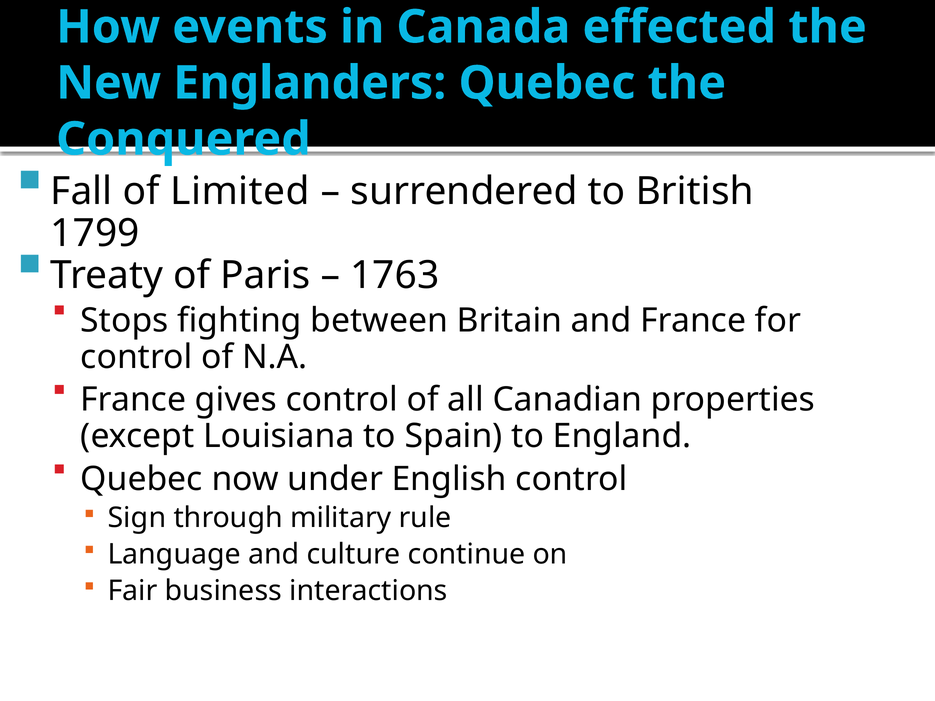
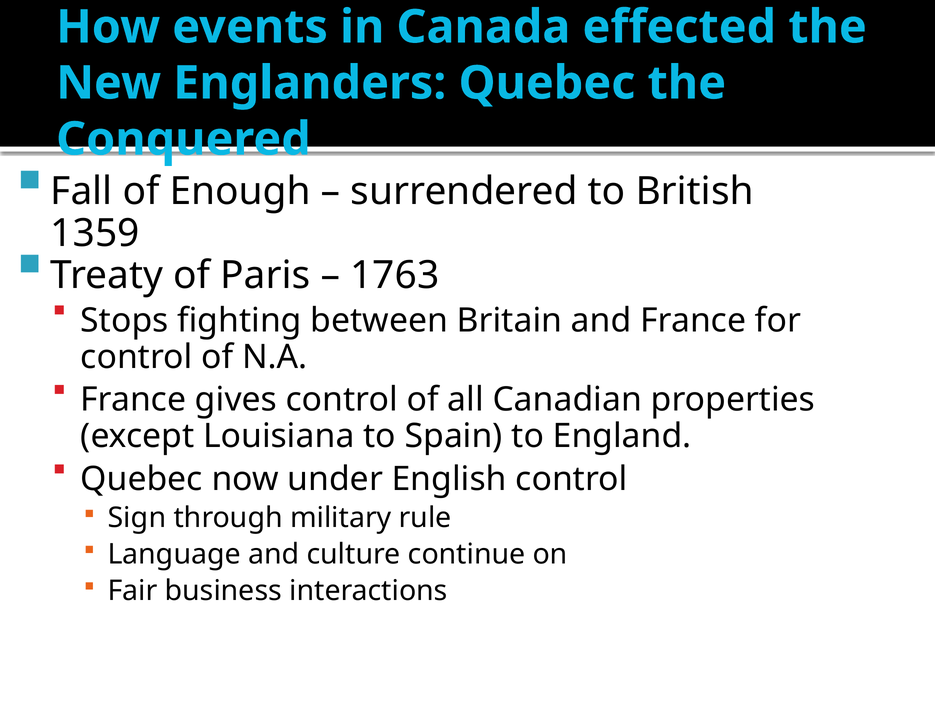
Limited: Limited -> Enough (240, 191)
1799: 1799 -> 1359 (95, 233)
